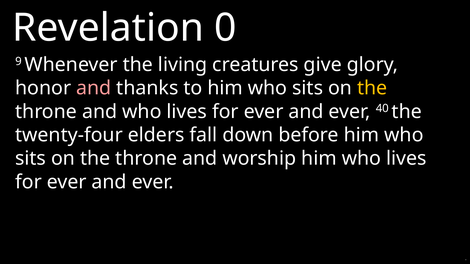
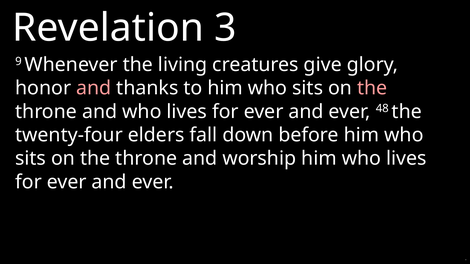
0: 0 -> 3 (225, 28)
the colour: yellow -> pink (372, 88)
40: 40 -> 48 (382, 109)
